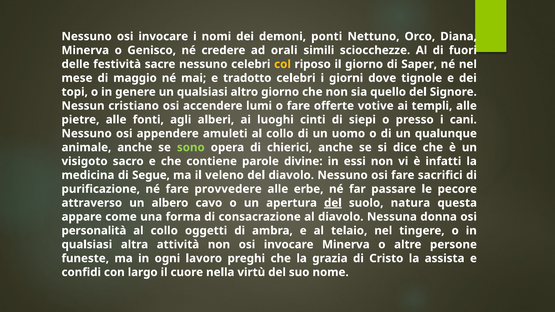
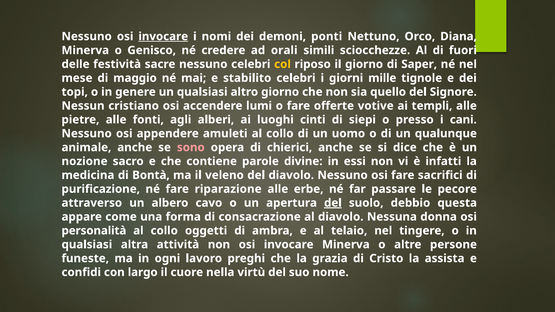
invocare underline: none -> present (163, 36)
tradotto: tradotto -> stabilito (247, 78)
dove: dove -> mille (382, 78)
sono colour: light green -> pink (191, 147)
visigoto: visigoto -> nozione (85, 161)
Segue: Segue -> Bontà (151, 175)
provvedere: provvedere -> riparazione (228, 189)
natura: natura -> debbio (410, 203)
